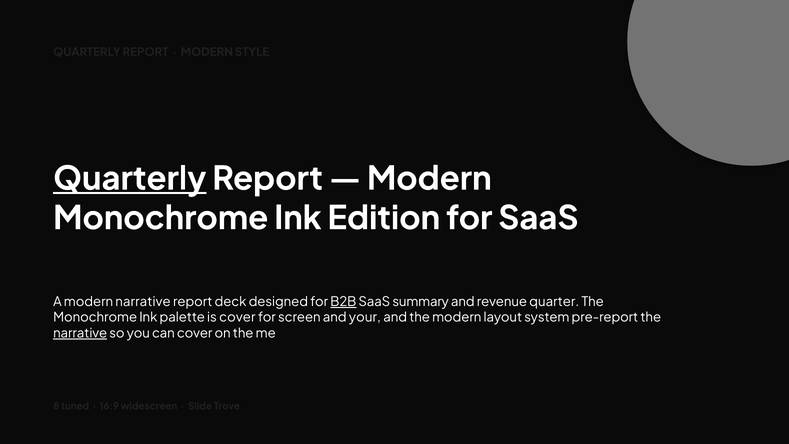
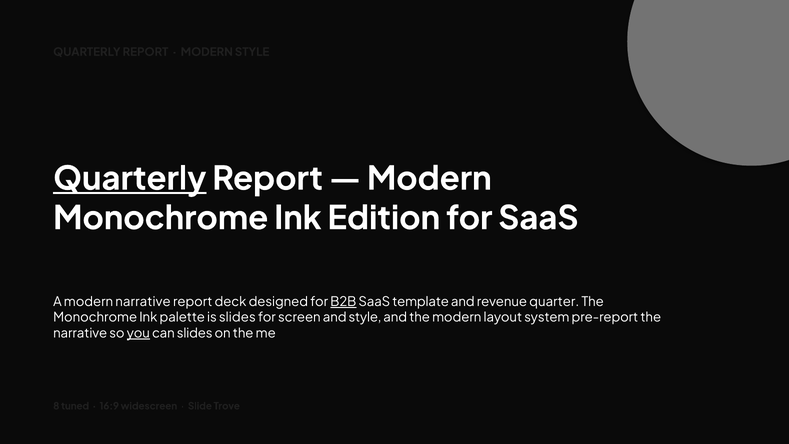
summary: summary -> template (421, 302)
is cover: cover -> slides (237, 317)
and your: your -> style (365, 317)
narrative underline: present -> none (80, 333)
you underline: none -> present (138, 333)
can cover: cover -> slides (195, 333)
